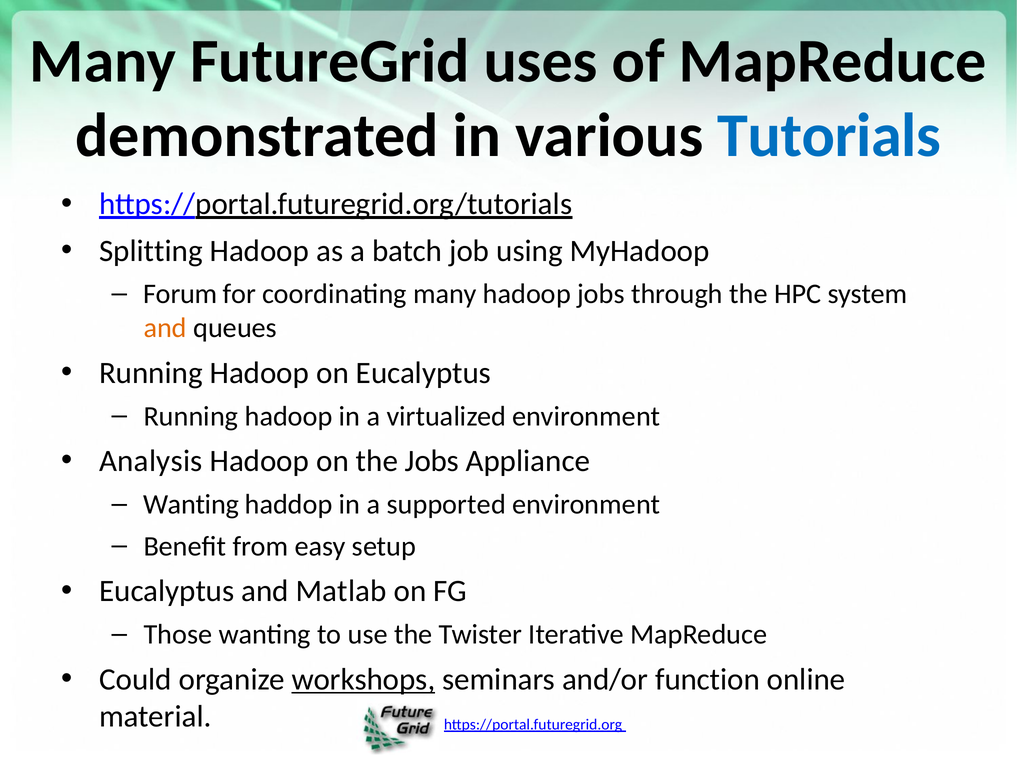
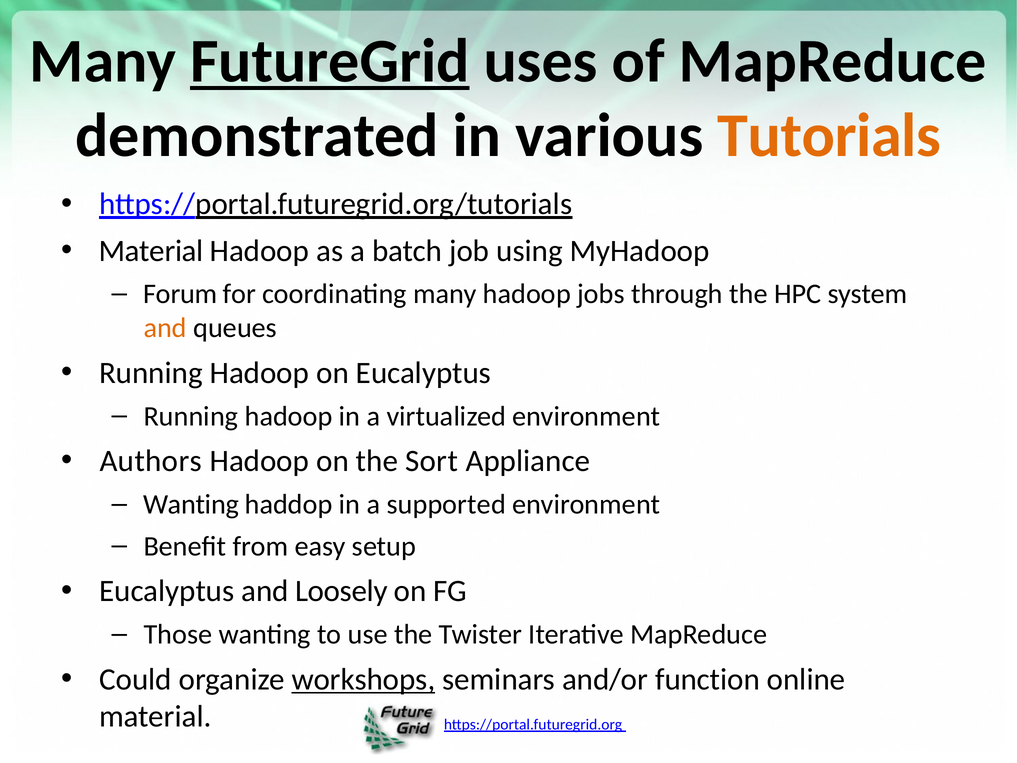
FutureGrid underline: none -> present (330, 61)
Tutorials colour: blue -> orange (829, 136)
Splitting: Splitting -> Material (151, 251)
Analysis: Analysis -> Authors (151, 461)
the Jobs: Jobs -> Sort (432, 461)
Matlab: Matlab -> Loosely (341, 591)
